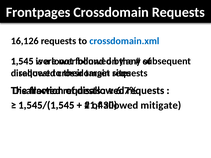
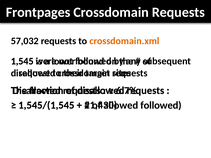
16,126: 16,126 -> 57,032 (25, 41)
crossdomain.xml colour: blue -> orange (124, 41)
mitigate: mitigate -> followed (161, 106)
